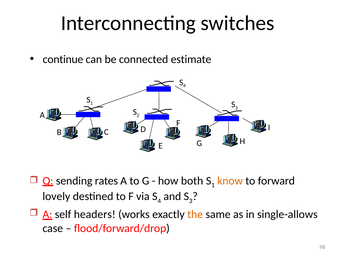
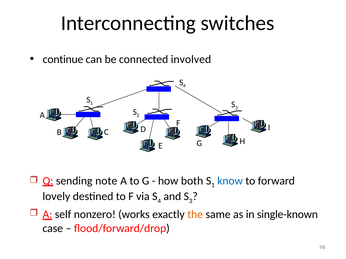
estimate: estimate -> involved (191, 59)
rates: rates -> note (106, 181)
know colour: orange -> blue (230, 181)
headers: headers -> nonzero (95, 215)
single-allows: single-allows -> single-known (287, 215)
